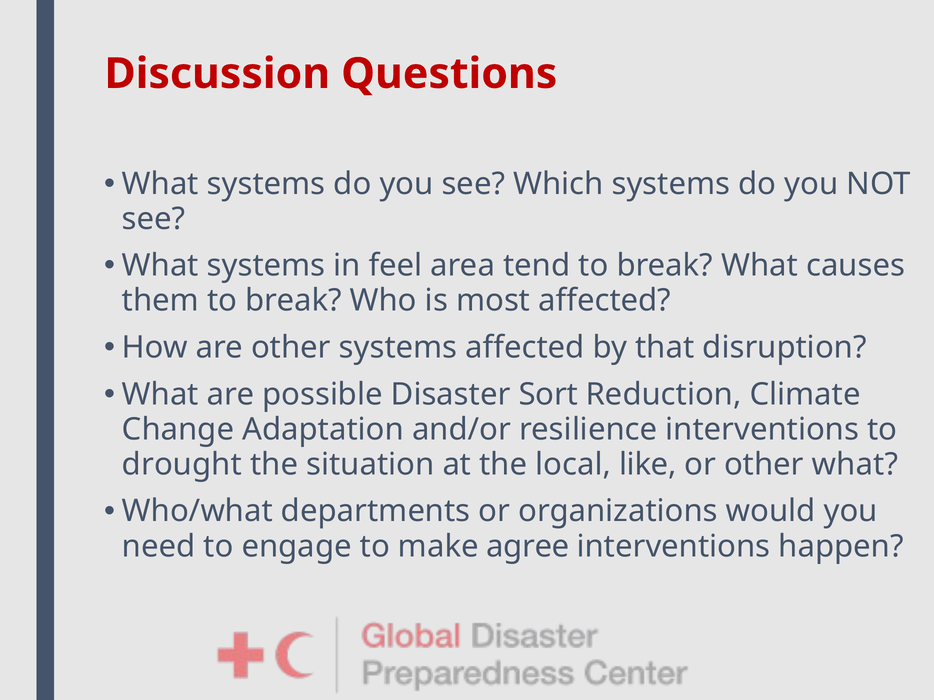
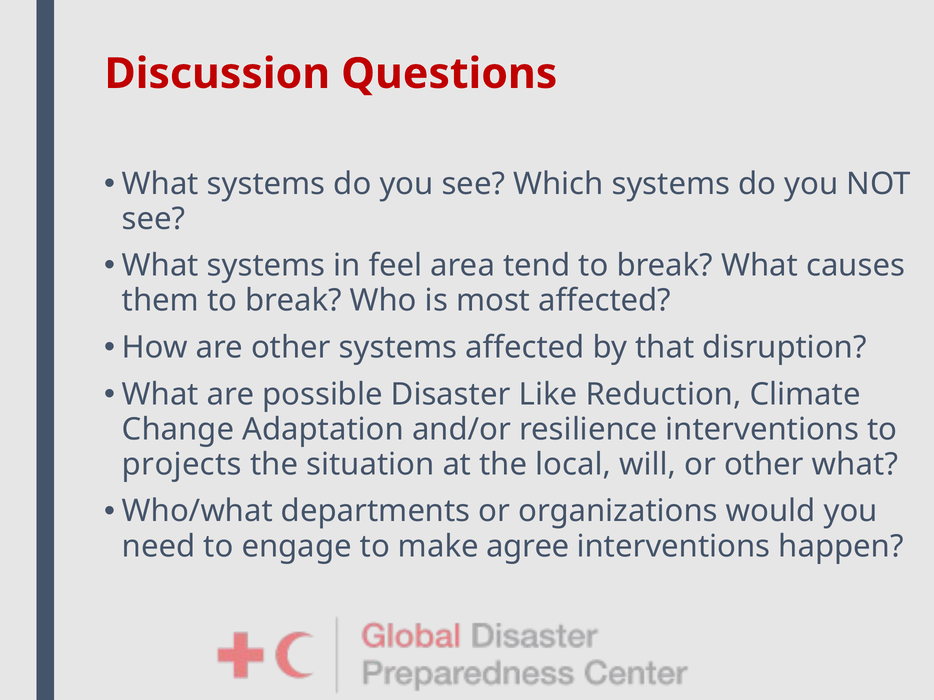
Sort: Sort -> Like (548, 395)
drought: drought -> projects (182, 465)
like: like -> will (648, 465)
